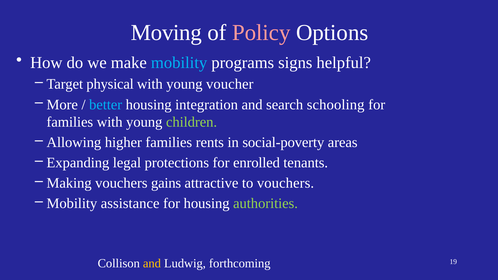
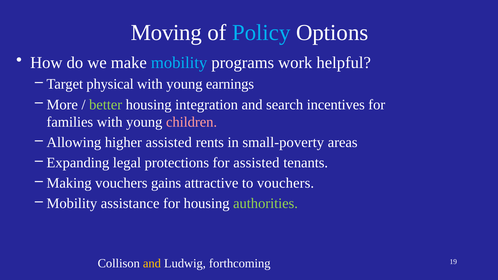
Policy colour: pink -> light blue (261, 33)
signs: signs -> work (295, 63)
voucher: voucher -> earnings (230, 84)
better colour: light blue -> light green (106, 105)
schooling: schooling -> incentives (336, 105)
children colour: light green -> pink (192, 122)
higher families: families -> assisted (169, 142)
social-poverty: social-poverty -> small-poverty (283, 142)
for enrolled: enrolled -> assisted (256, 163)
